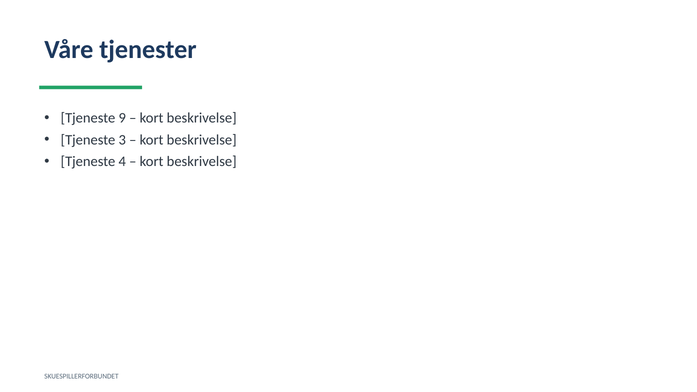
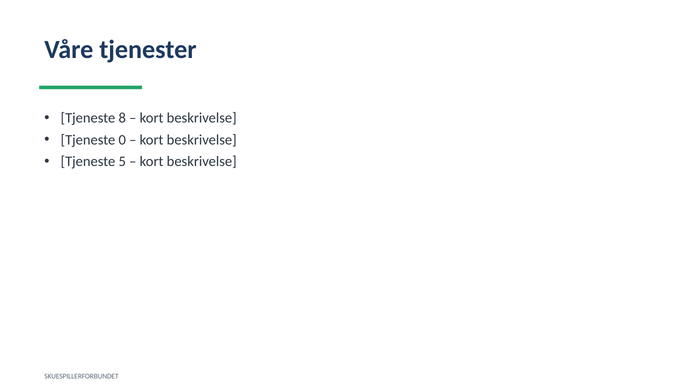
9: 9 -> 8 (122, 118)
3: 3 -> 0 (122, 140)
4: 4 -> 5 (122, 162)
